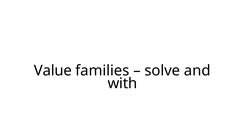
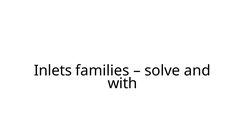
Value: Value -> Inlets (53, 71)
